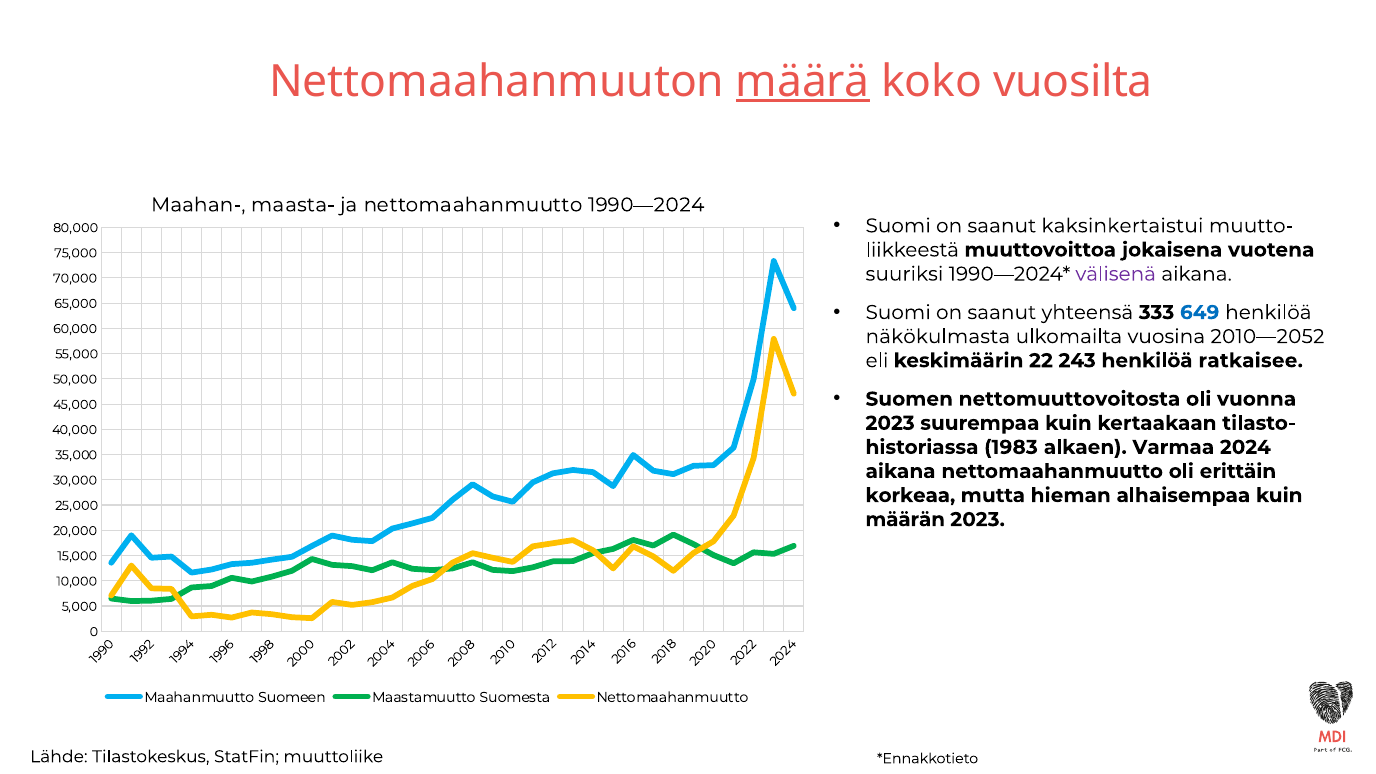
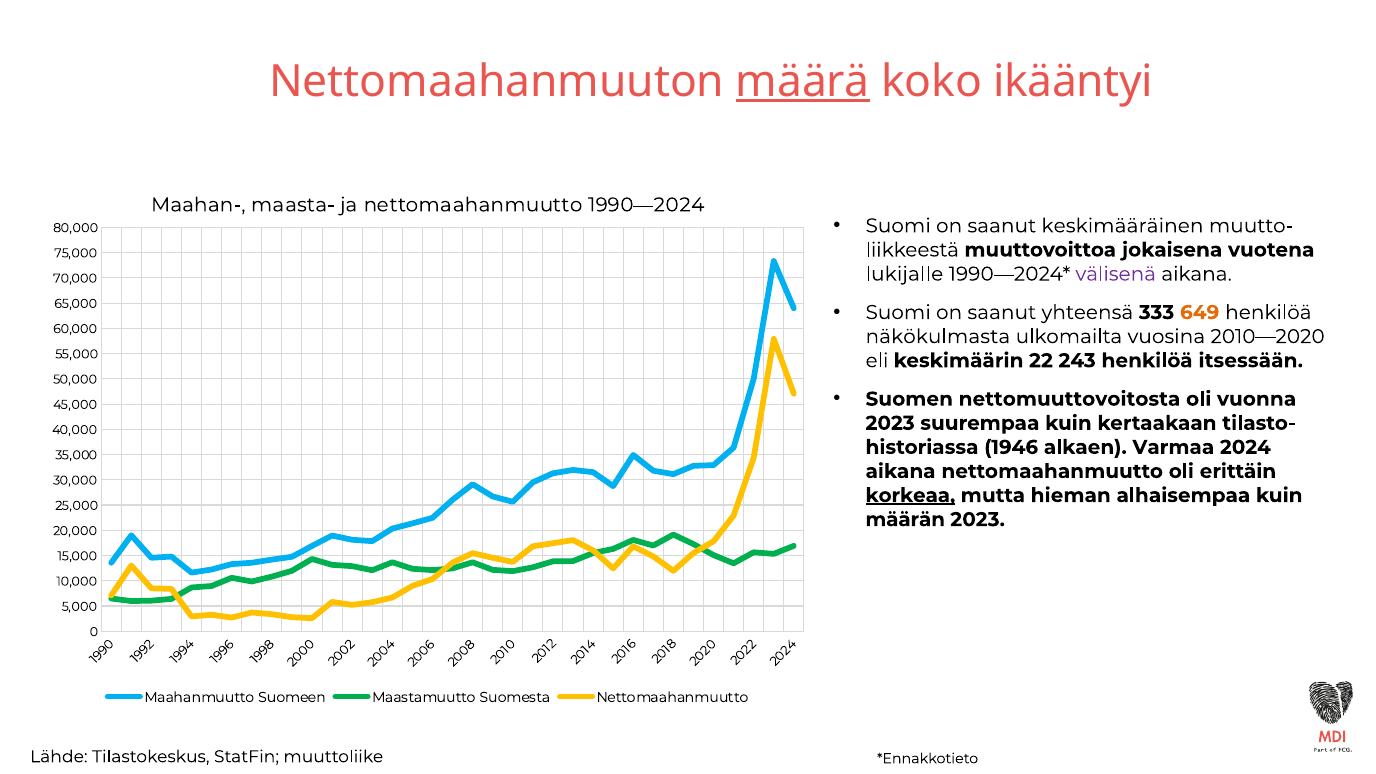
vuosilta: vuosilta -> ikääntyi (1073, 82)
kaksinkertaistui: kaksinkertaistui -> keskimääräinen (1123, 226)
suuriksi: suuriksi -> lukijalle (904, 274)
649 colour: blue -> orange (1200, 312)
2010—2052: 2010—2052 -> 2010—2020 (1268, 337)
ratkaisee: ratkaisee -> itsessään (1251, 361)
1983: 1983 -> 1946 (1011, 447)
korkeaa underline: none -> present (910, 495)
